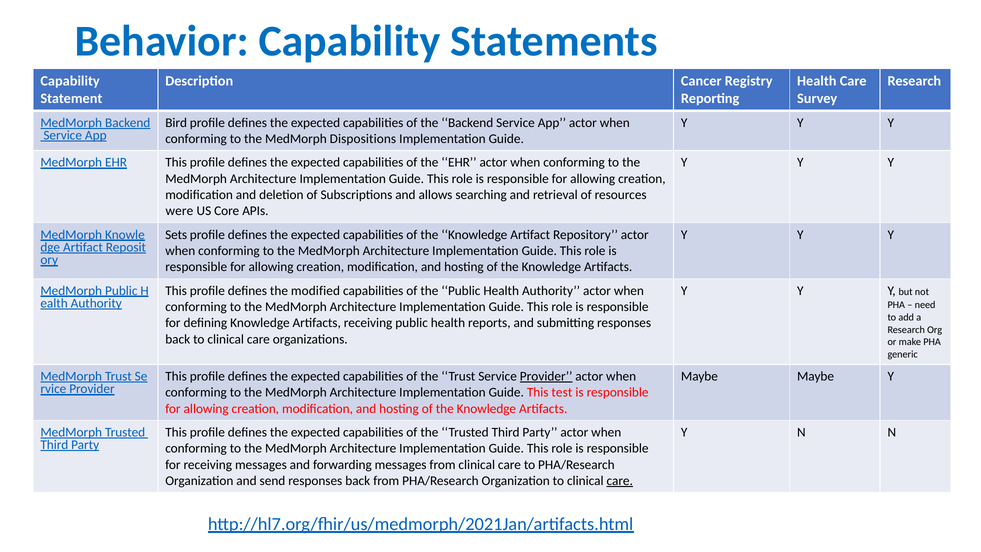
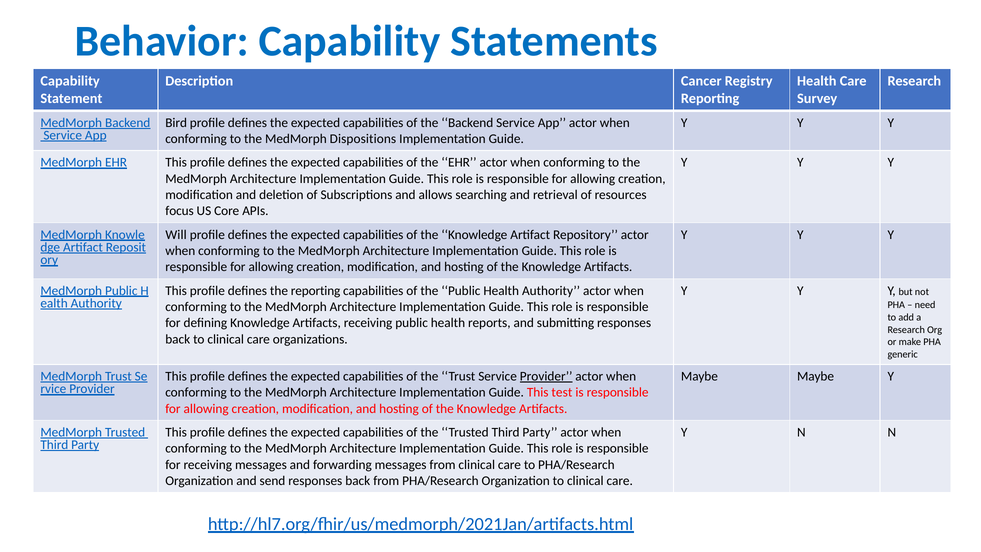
were: were -> focus (180, 211)
Sets: Sets -> Will (176, 235)
the modified: modified -> reporting (316, 291)
care underline: present -> none (620, 481)
